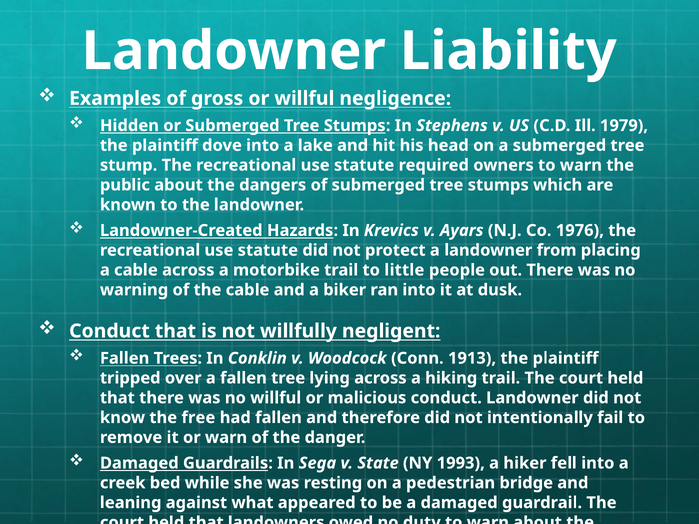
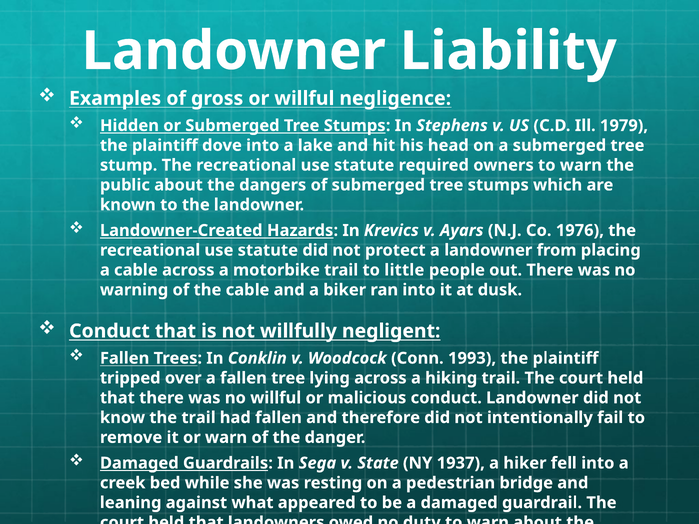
1913: 1913 -> 1993 (472, 358)
the free: free -> trail (198, 418)
1993: 1993 -> 1937 (461, 463)
